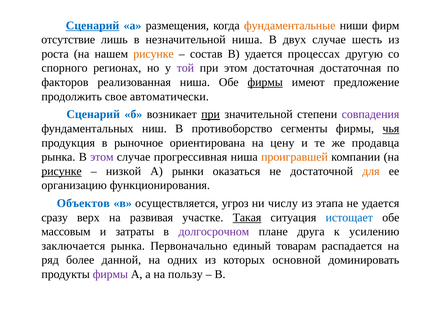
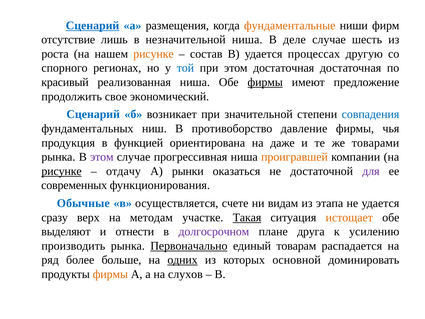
двух: двух -> деле (294, 40)
той colour: purple -> blue (185, 68)
факторов: факторов -> красивый (65, 82)
автоматически: автоматически -> экономический (169, 96)
при underline: present -> none (211, 114)
совпадения colour: purple -> blue (370, 114)
сегменты: сегменты -> давление (304, 128)
чья underline: present -> none (391, 128)
рыночное: рыночное -> функцией (139, 143)
цену: цену -> даже (282, 143)
продавца: продавца -> товарами (376, 143)
низкой: низкой -> отдачу (123, 171)
для colour: orange -> purple (371, 171)
организацию: организацию -> современных (74, 185)
Объектов: Объектов -> Обычные (83, 203)
угроз: угроз -> счете (235, 203)
числу: числу -> видам (283, 203)
развивая: развивая -> методам (151, 217)
истощает colour: blue -> orange (349, 217)
массовым: массовым -> выделяют (66, 231)
затраты: затраты -> отнести (135, 231)
заключается: заключается -> производить (73, 246)
Первоначально underline: none -> present (189, 246)
данной: данной -> больше (121, 260)
одних underline: none -> present (183, 260)
фирмы colour: purple -> orange (110, 274)
пользу: пользу -> слухов (185, 274)
